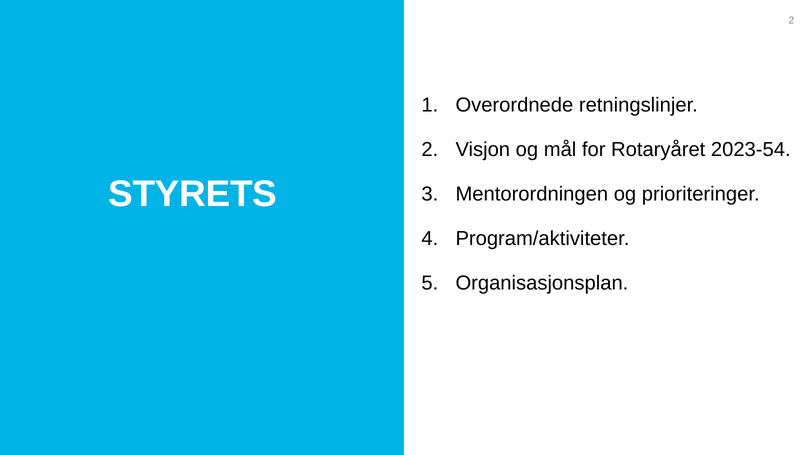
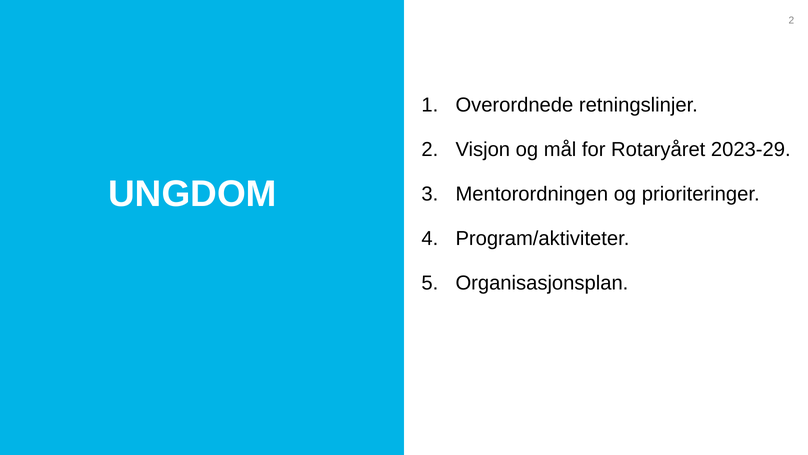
2023-54: 2023-54 -> 2023-29 (751, 149)
STYRETS: STYRETS -> UNGDOM (192, 194)
